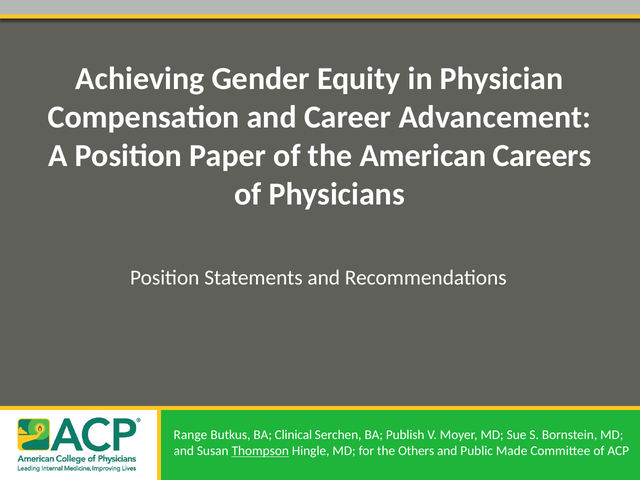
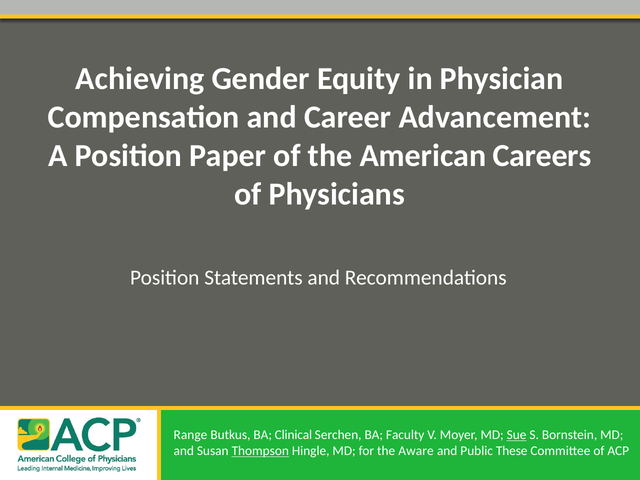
Publish: Publish -> Faculty (405, 435)
Sue underline: none -> present (517, 435)
Others: Others -> Aware (416, 451)
Made: Made -> These (512, 451)
